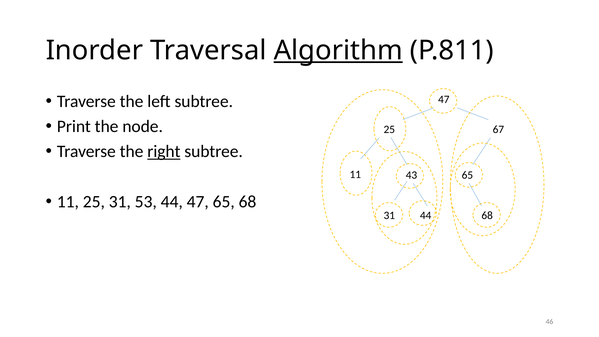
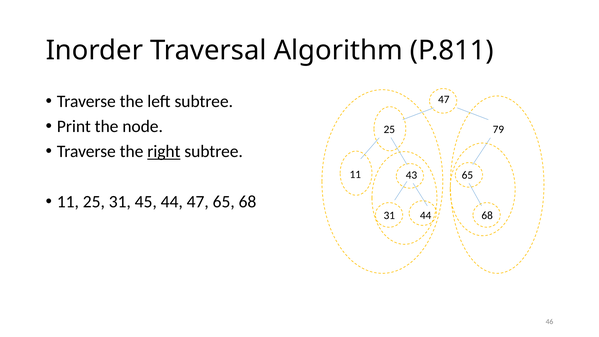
Algorithm underline: present -> none (338, 50)
67: 67 -> 79 (498, 129)
53: 53 -> 45 (146, 202)
